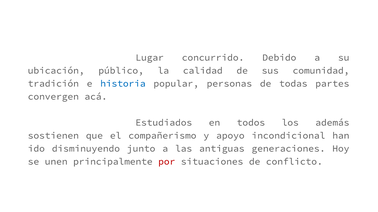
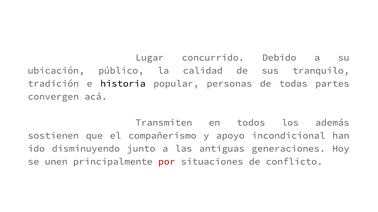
comunidad: comunidad -> tranquilo (321, 71)
historia colour: blue -> black (123, 84)
Estudiados: Estudiados -> Transmiten (164, 123)
